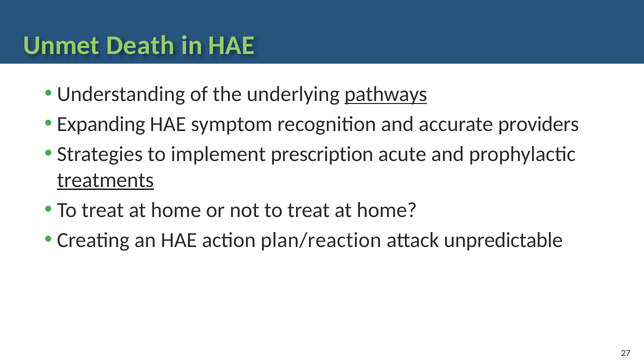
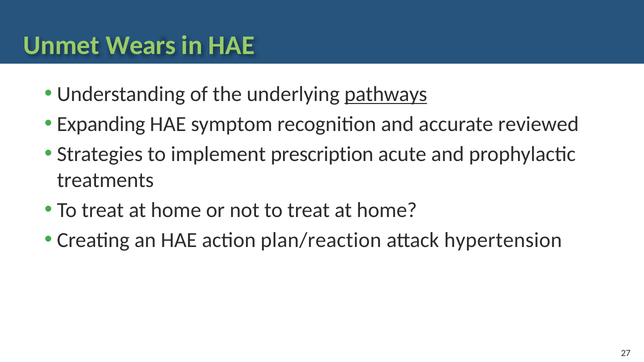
Death: Death -> Wears (141, 45)
providers: providers -> reviewed (538, 124)
treatments underline: present -> none (105, 180)
unpredictable: unpredictable -> hypertension (503, 240)
